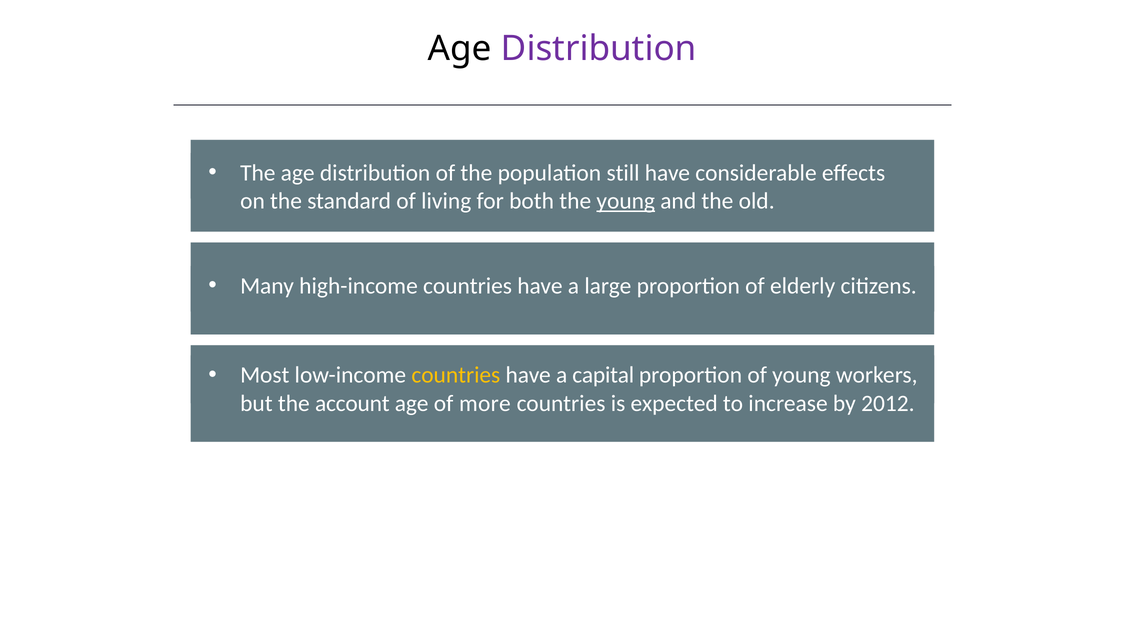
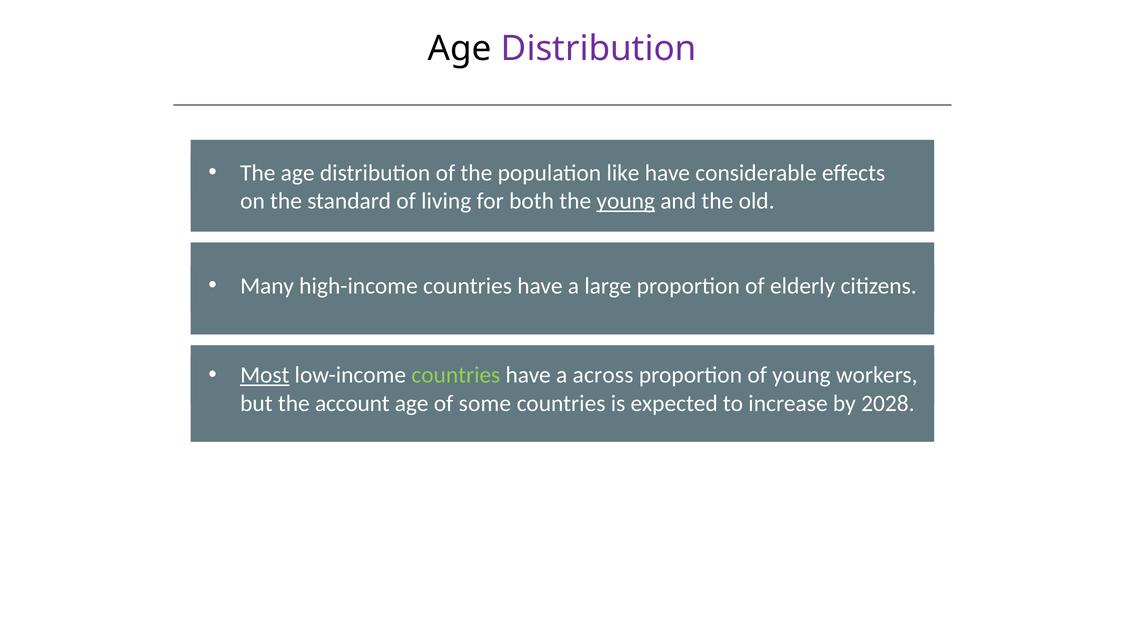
still: still -> like (623, 173)
Most underline: none -> present (265, 375)
countries colour: yellow -> light green (456, 375)
capital: capital -> across (603, 375)
more: more -> some (485, 403)
2012: 2012 -> 2028 (888, 403)
